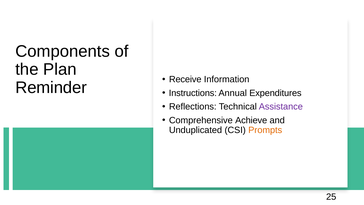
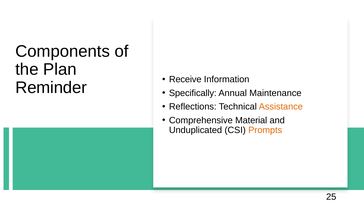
Instructions: Instructions -> Specifically (193, 93)
Expenditures: Expenditures -> Maintenance (275, 93)
Assistance colour: purple -> orange (281, 107)
Achieve: Achieve -> Material (251, 120)
